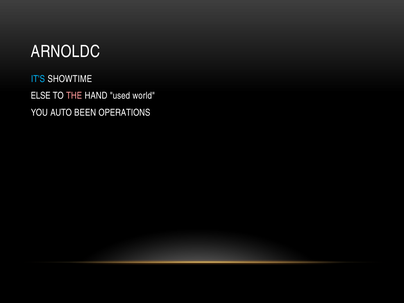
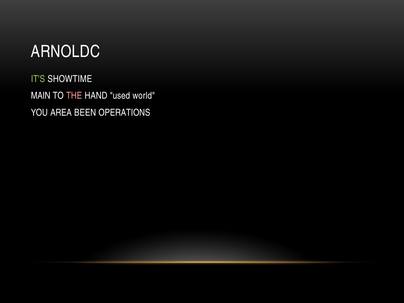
IT'S colour: light blue -> light green (38, 79)
ELSE: ELSE -> MAIN (41, 96)
AUTO: AUTO -> AREA (61, 113)
